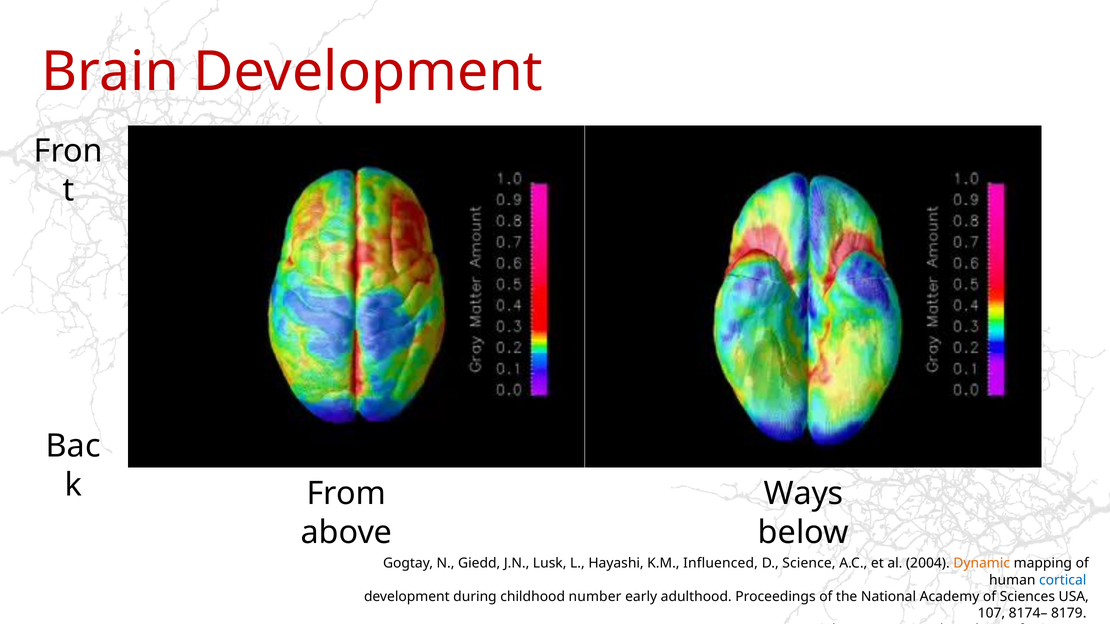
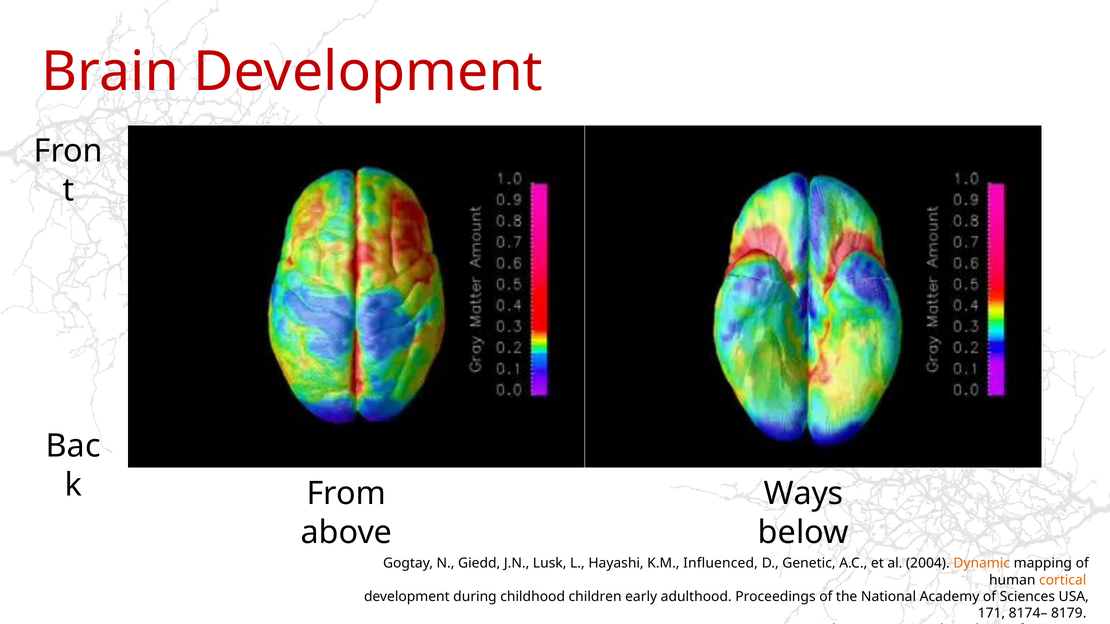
Science: Science -> Genetic (809, 564)
cortical colour: blue -> orange (1063, 580)
number: number -> children (595, 597)
107: 107 -> 171 (991, 614)
